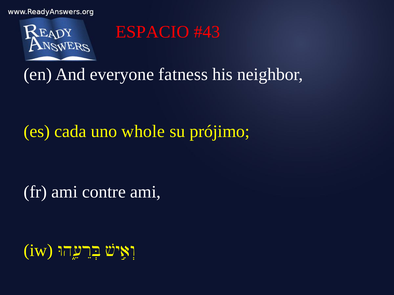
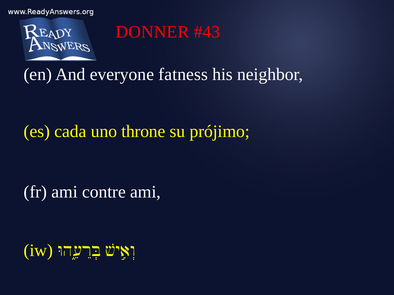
ESPACIO: ESPACIO -> DONNER (152, 32)
whole: whole -> throne (143, 132)
